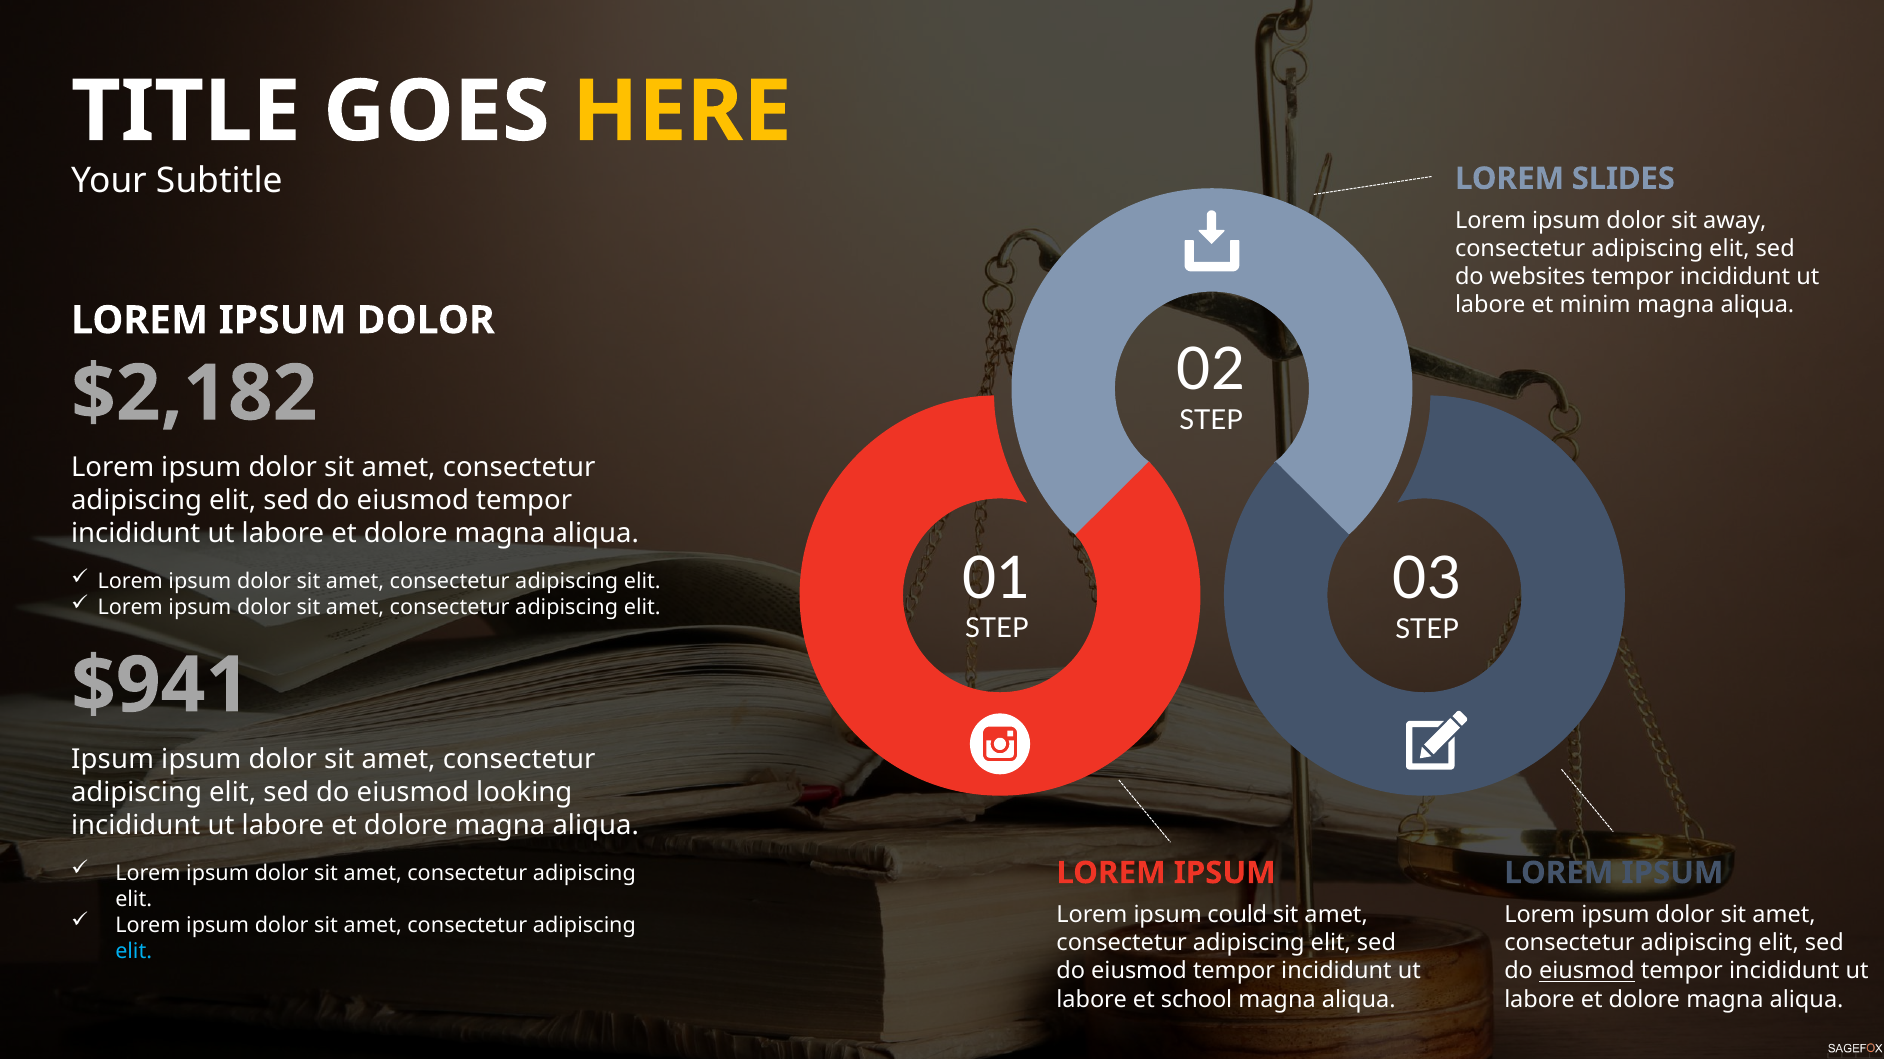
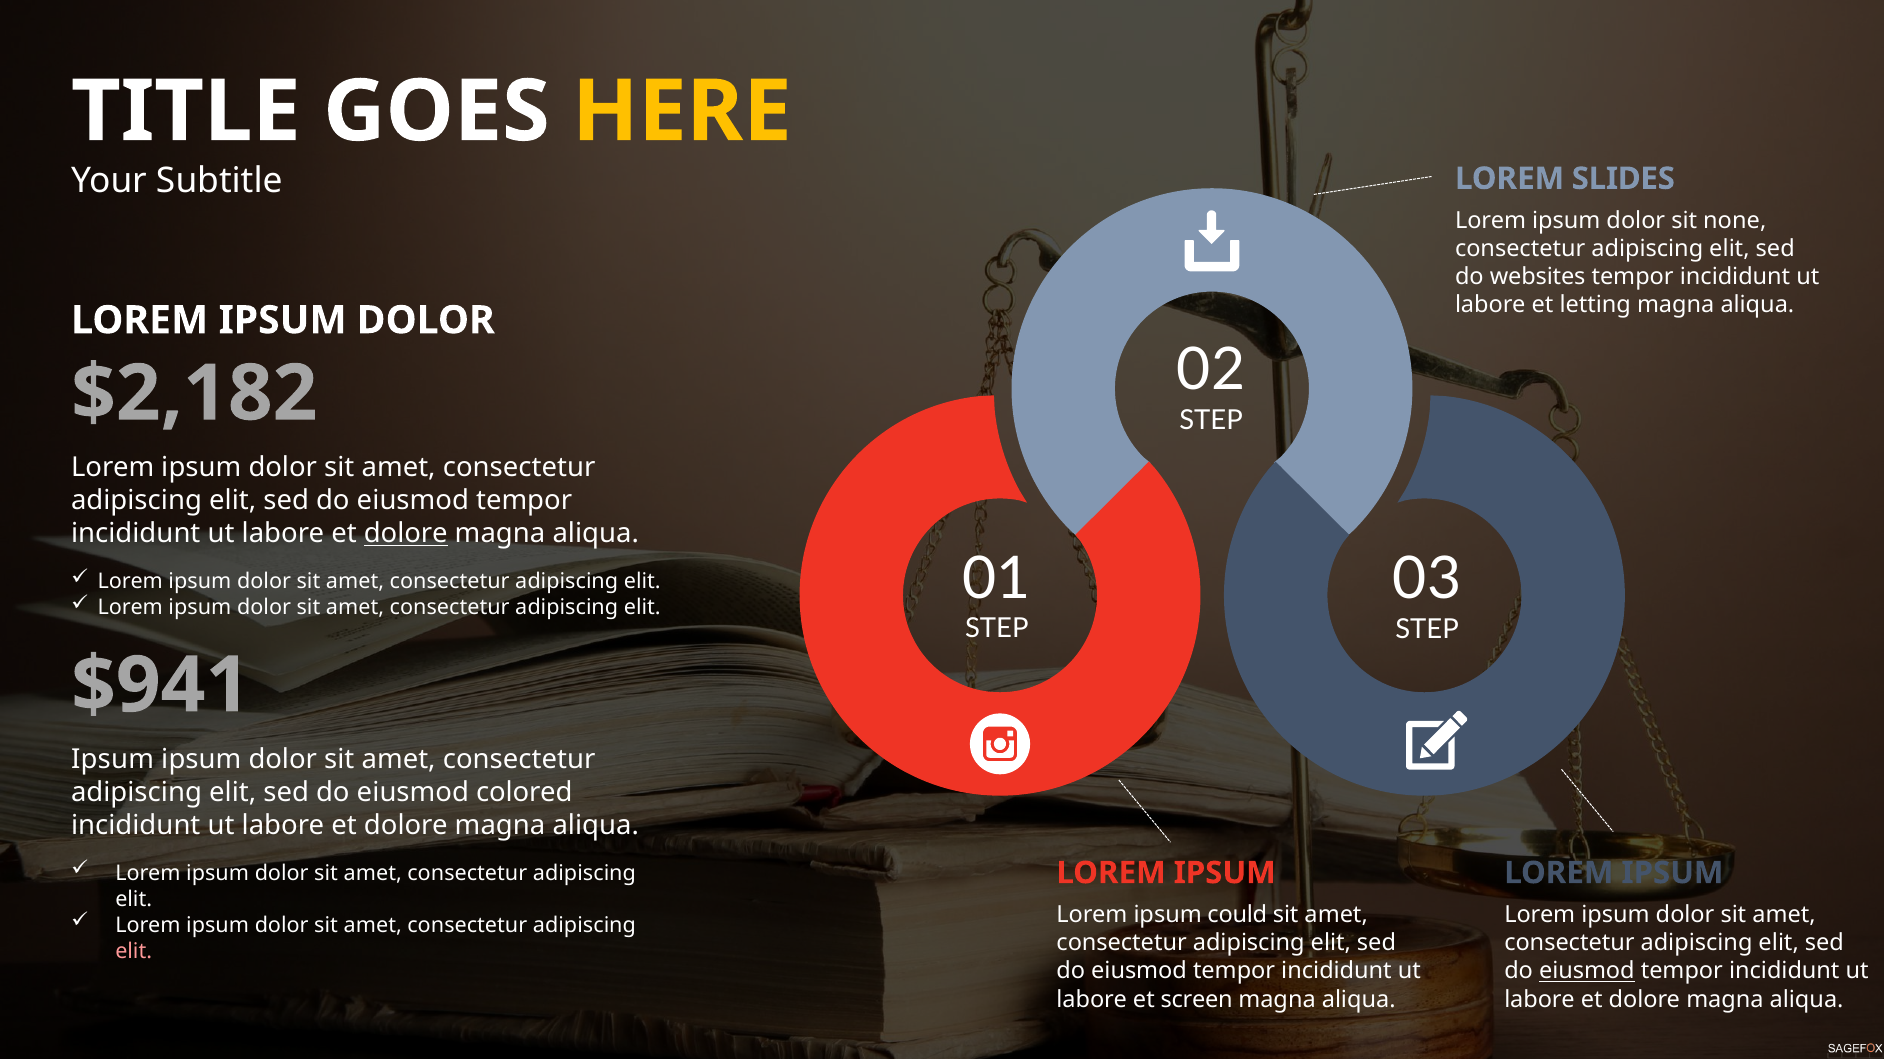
away: away -> none (1735, 221)
minim: minim -> letting (1595, 305)
dolore underline: none -> present (406, 534)
looking: looking -> colored (524, 793)
elit colour: light blue -> pink (134, 952)
school: school -> screen (1197, 1000)
